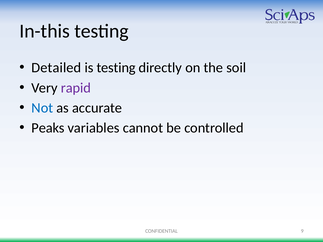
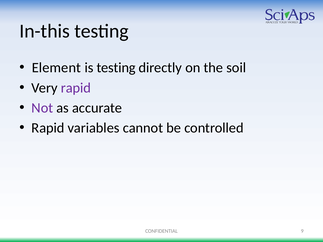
Detailed: Detailed -> Element (56, 68)
Not colour: blue -> purple (42, 108)
Peaks: Peaks -> Rapid (48, 128)
